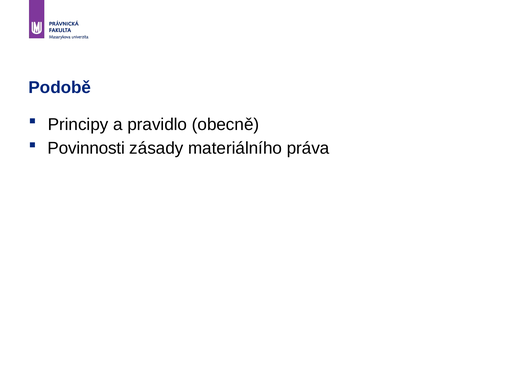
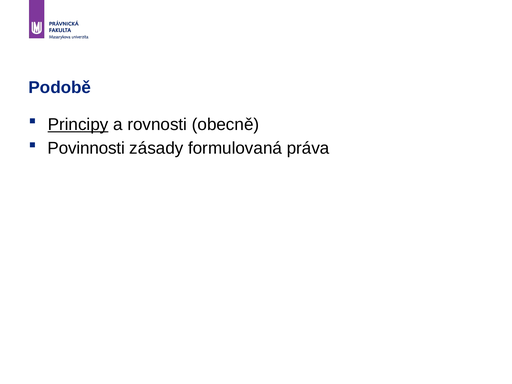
Principy underline: none -> present (78, 124)
pravidlo: pravidlo -> rovnosti (157, 124)
materiálního: materiálního -> formulovaná (235, 148)
